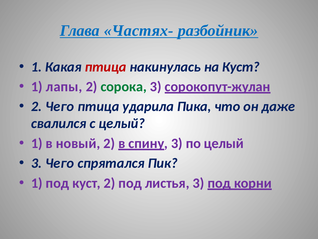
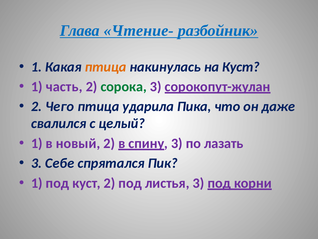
Частях-: Частях- -> Чтение- (139, 31)
птица colour: red -> orange (106, 67)
лапы: лапы -> часть (64, 87)
по целый: целый -> лазать (224, 143)
3 Чего: Чего -> Себе (60, 163)
